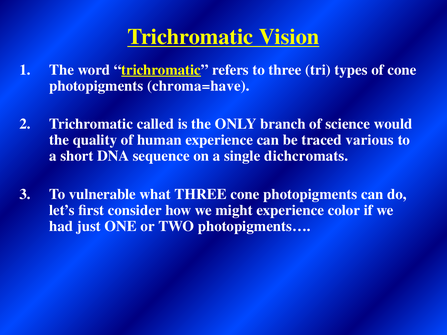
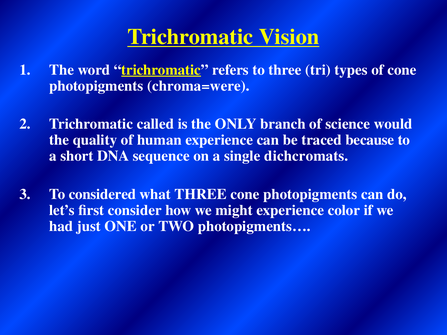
chroma=have: chroma=have -> chroma=were (198, 86)
various: various -> because (370, 140)
vulnerable: vulnerable -> considered (102, 194)
